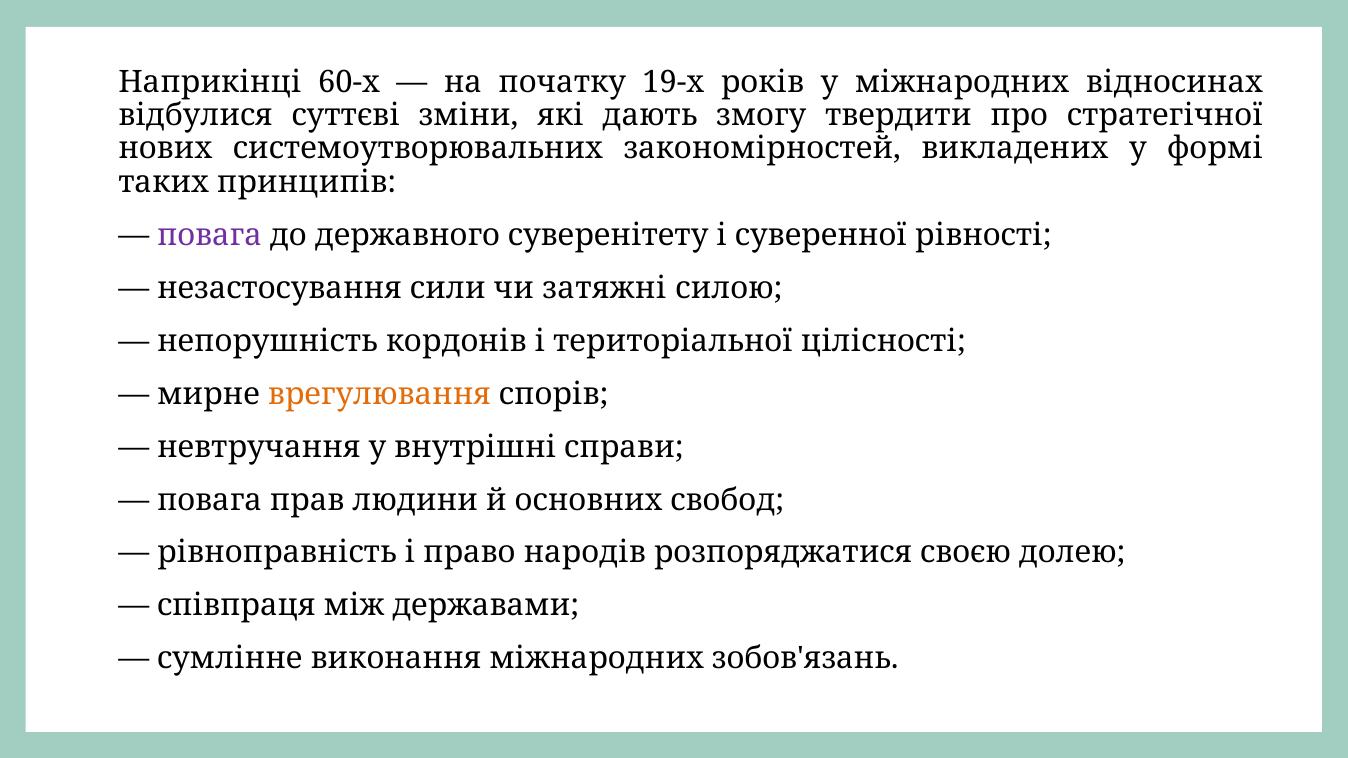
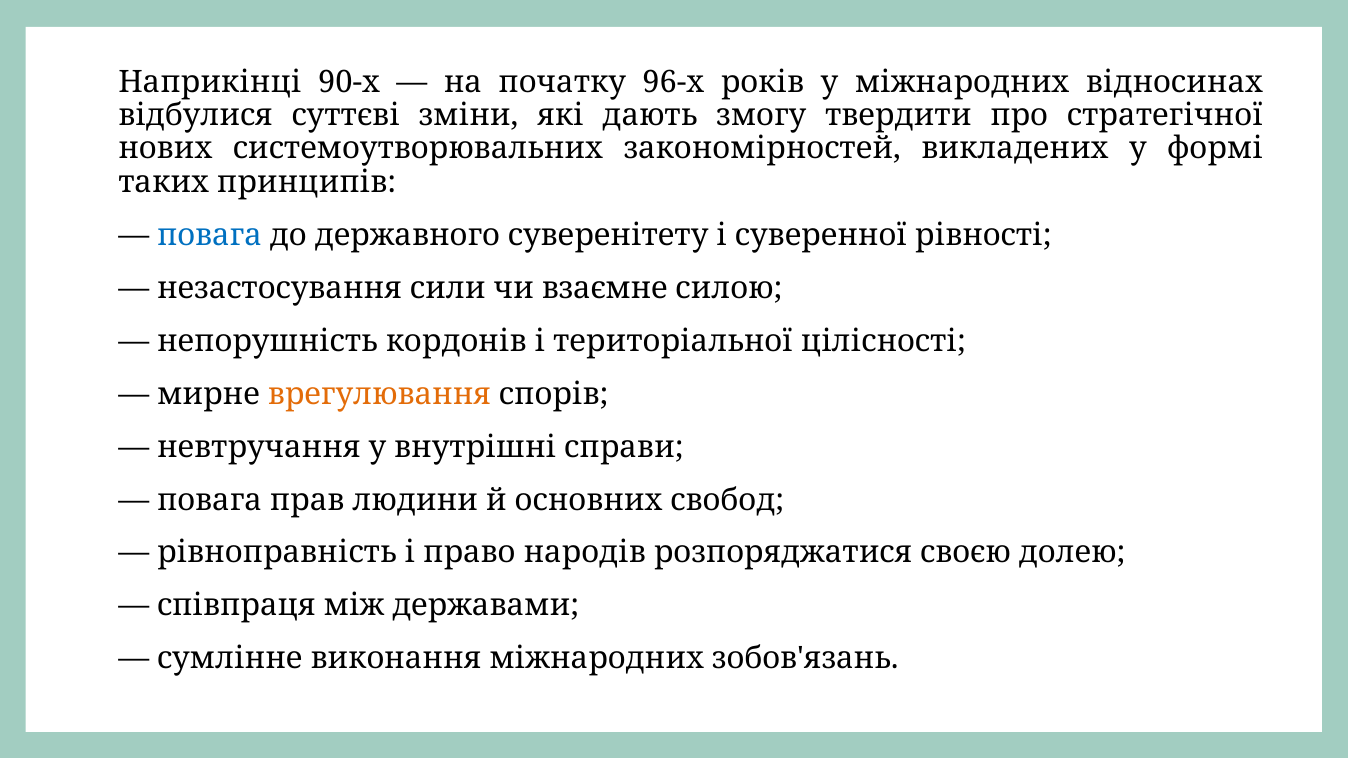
60-х: 60-х -> 90-х (349, 82)
19-х: 19-х -> 96-х (673, 82)
повага colour: purple -> blue (210, 235)
затяжні: затяжні -> взаємне (605, 288)
